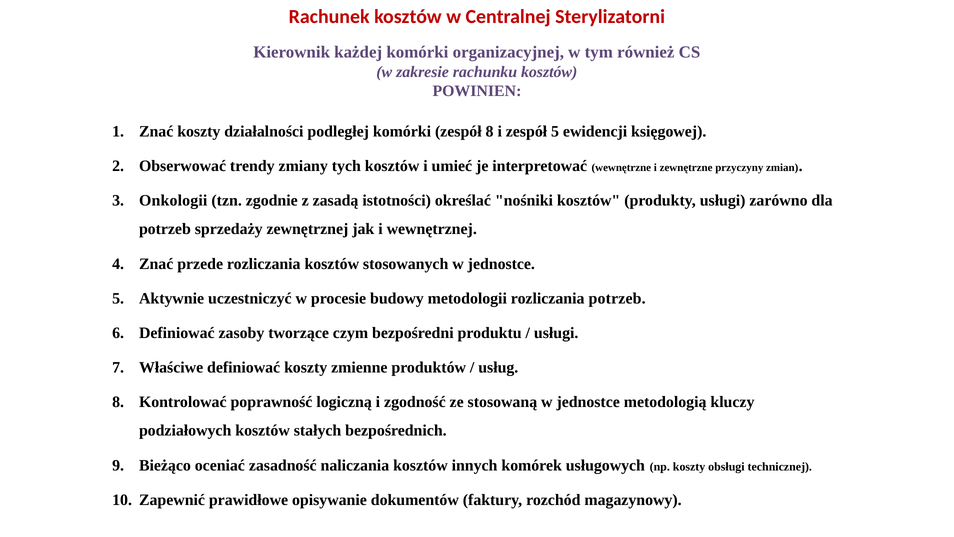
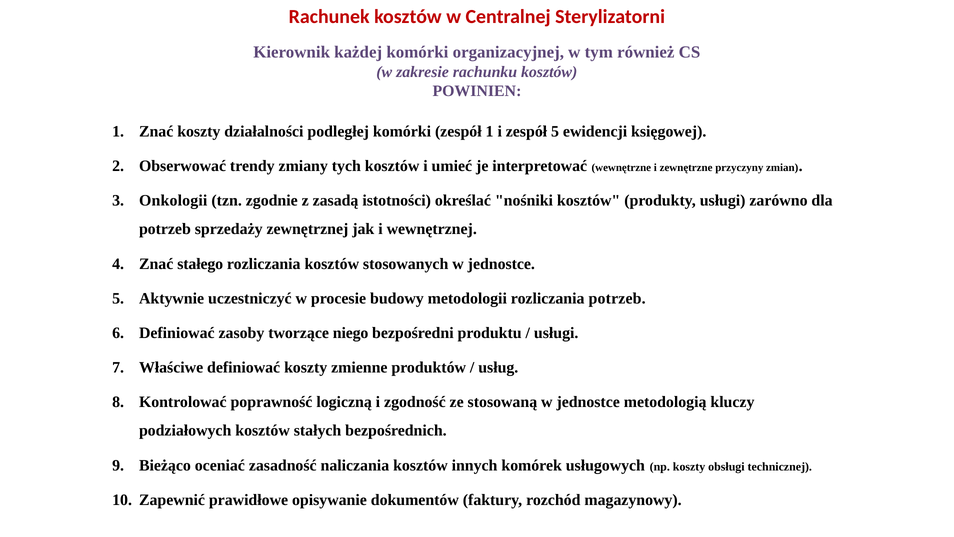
zespół 8: 8 -> 1 (490, 131)
przede: przede -> stałego (200, 264)
czym: czym -> niego (351, 333)
